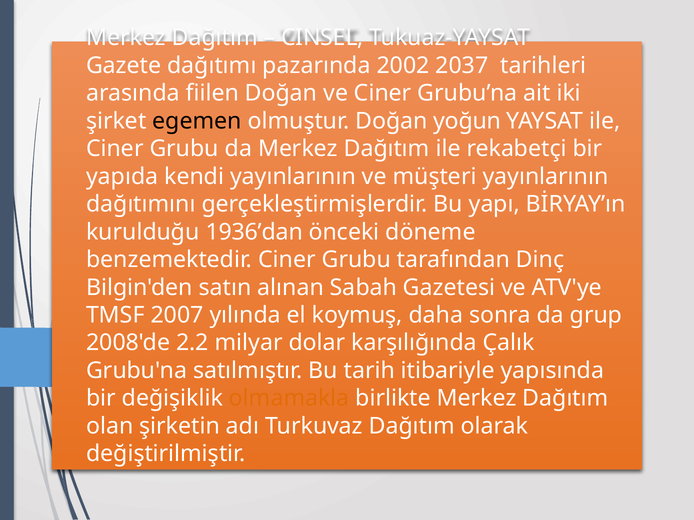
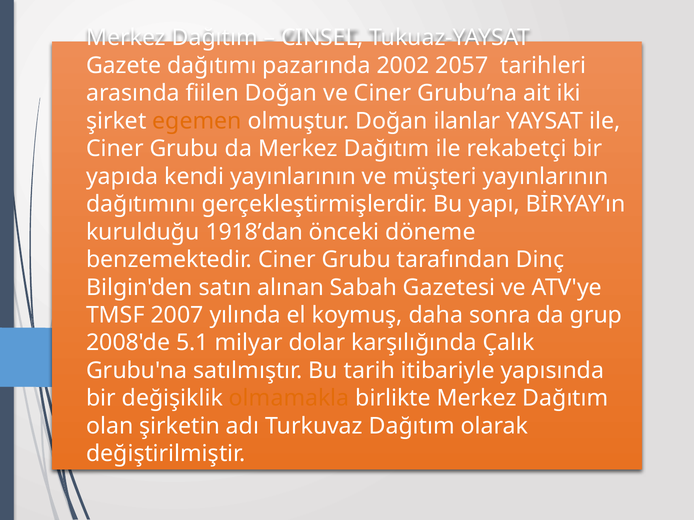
2037: 2037 -> 2057 (462, 66)
egemen colour: black -> orange (197, 121)
yoğun: yoğun -> ilanlar (467, 121)
1936’dan: 1936’dan -> 1918’dan (254, 232)
2.2: 2.2 -> 5.1 (192, 343)
